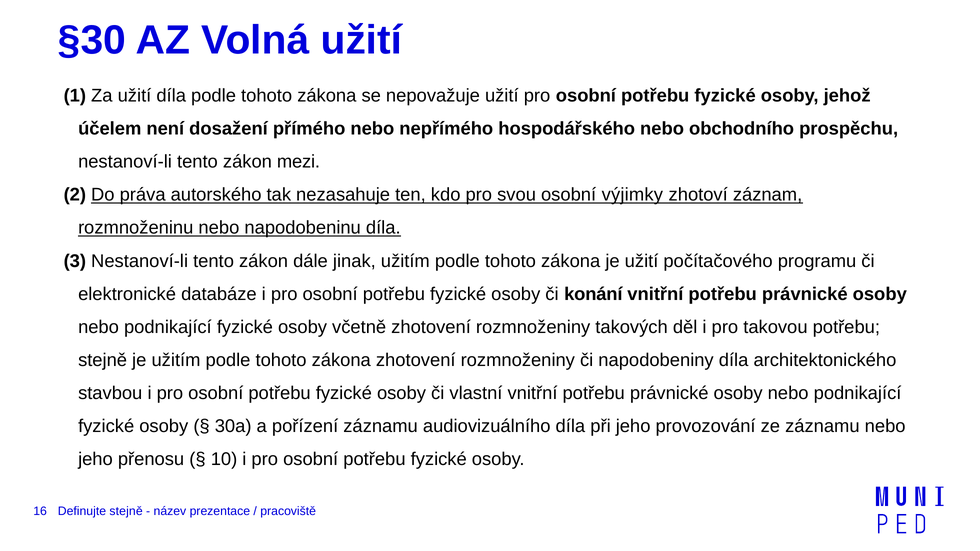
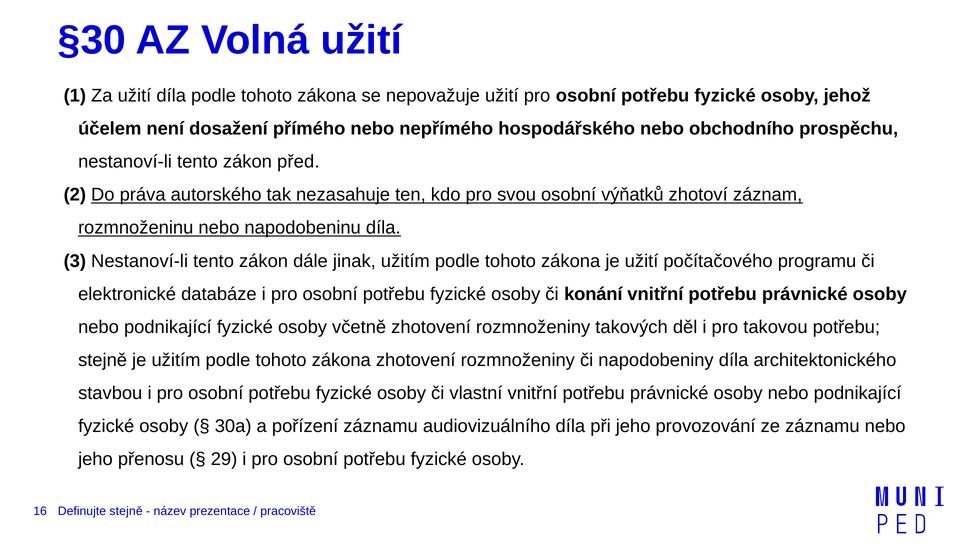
mezi: mezi -> před (298, 162)
výjimky: výjimky -> výňatků (632, 195)
10: 10 -> 29 (224, 460)
